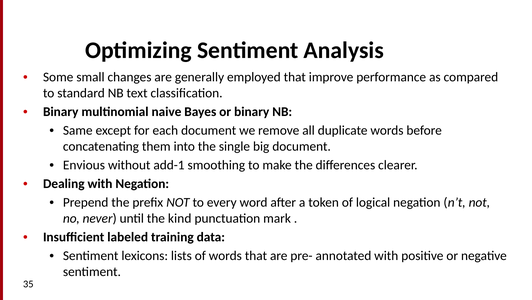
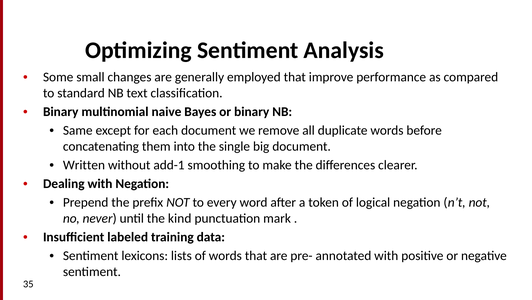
Envious: Envious -> Written (84, 165)
